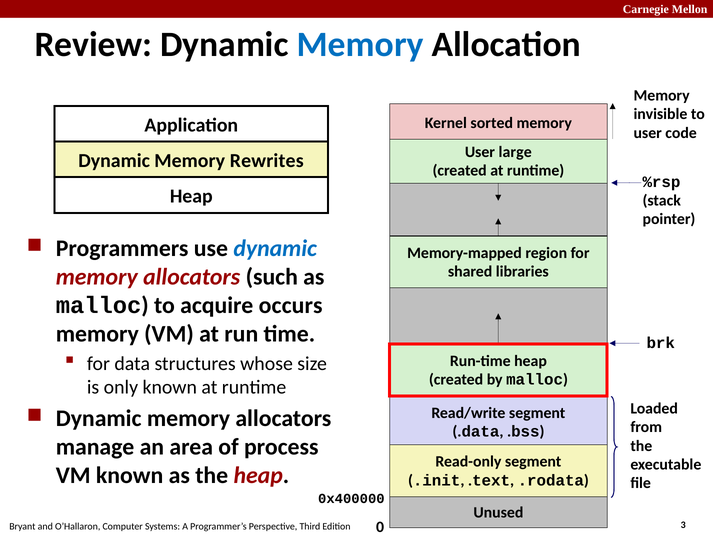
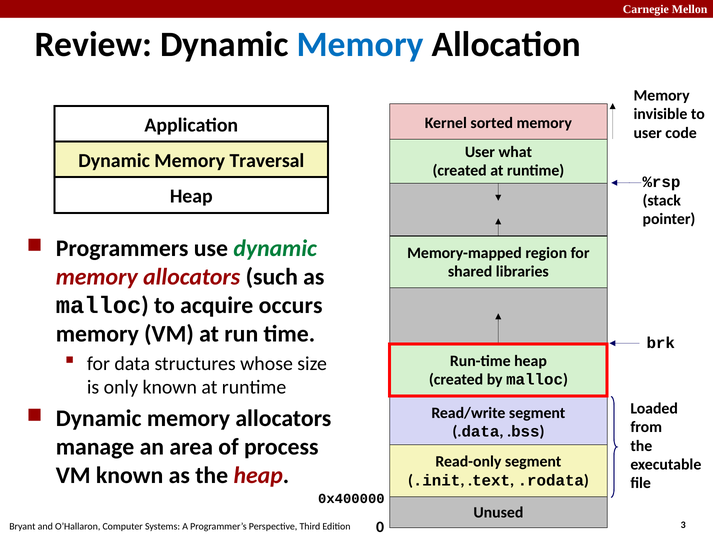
large: large -> what (515, 152)
Rewrites: Rewrites -> Traversal (267, 161)
dynamic colour: blue -> green (275, 249)
